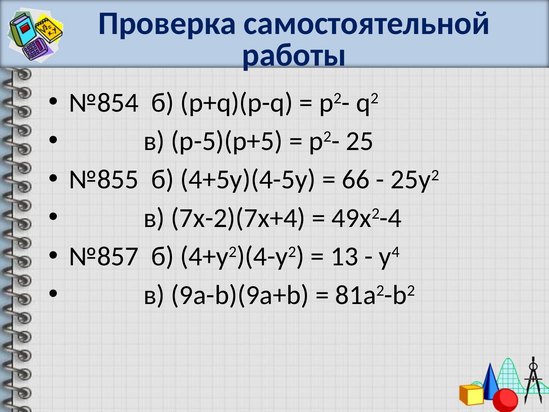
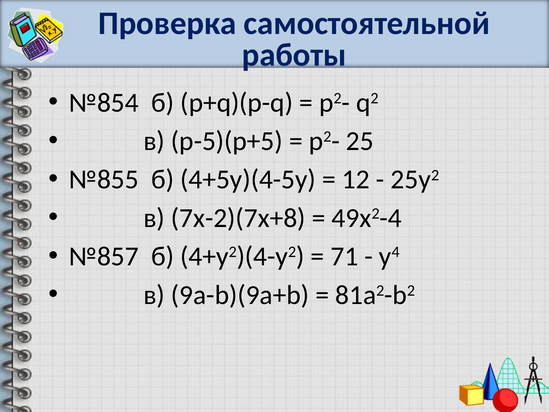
66: 66 -> 12 (356, 179)
7х-2)(7х+4: 7х-2)(7х+4 -> 7х-2)(7х+8 (238, 218)
13: 13 -> 71 (344, 256)
